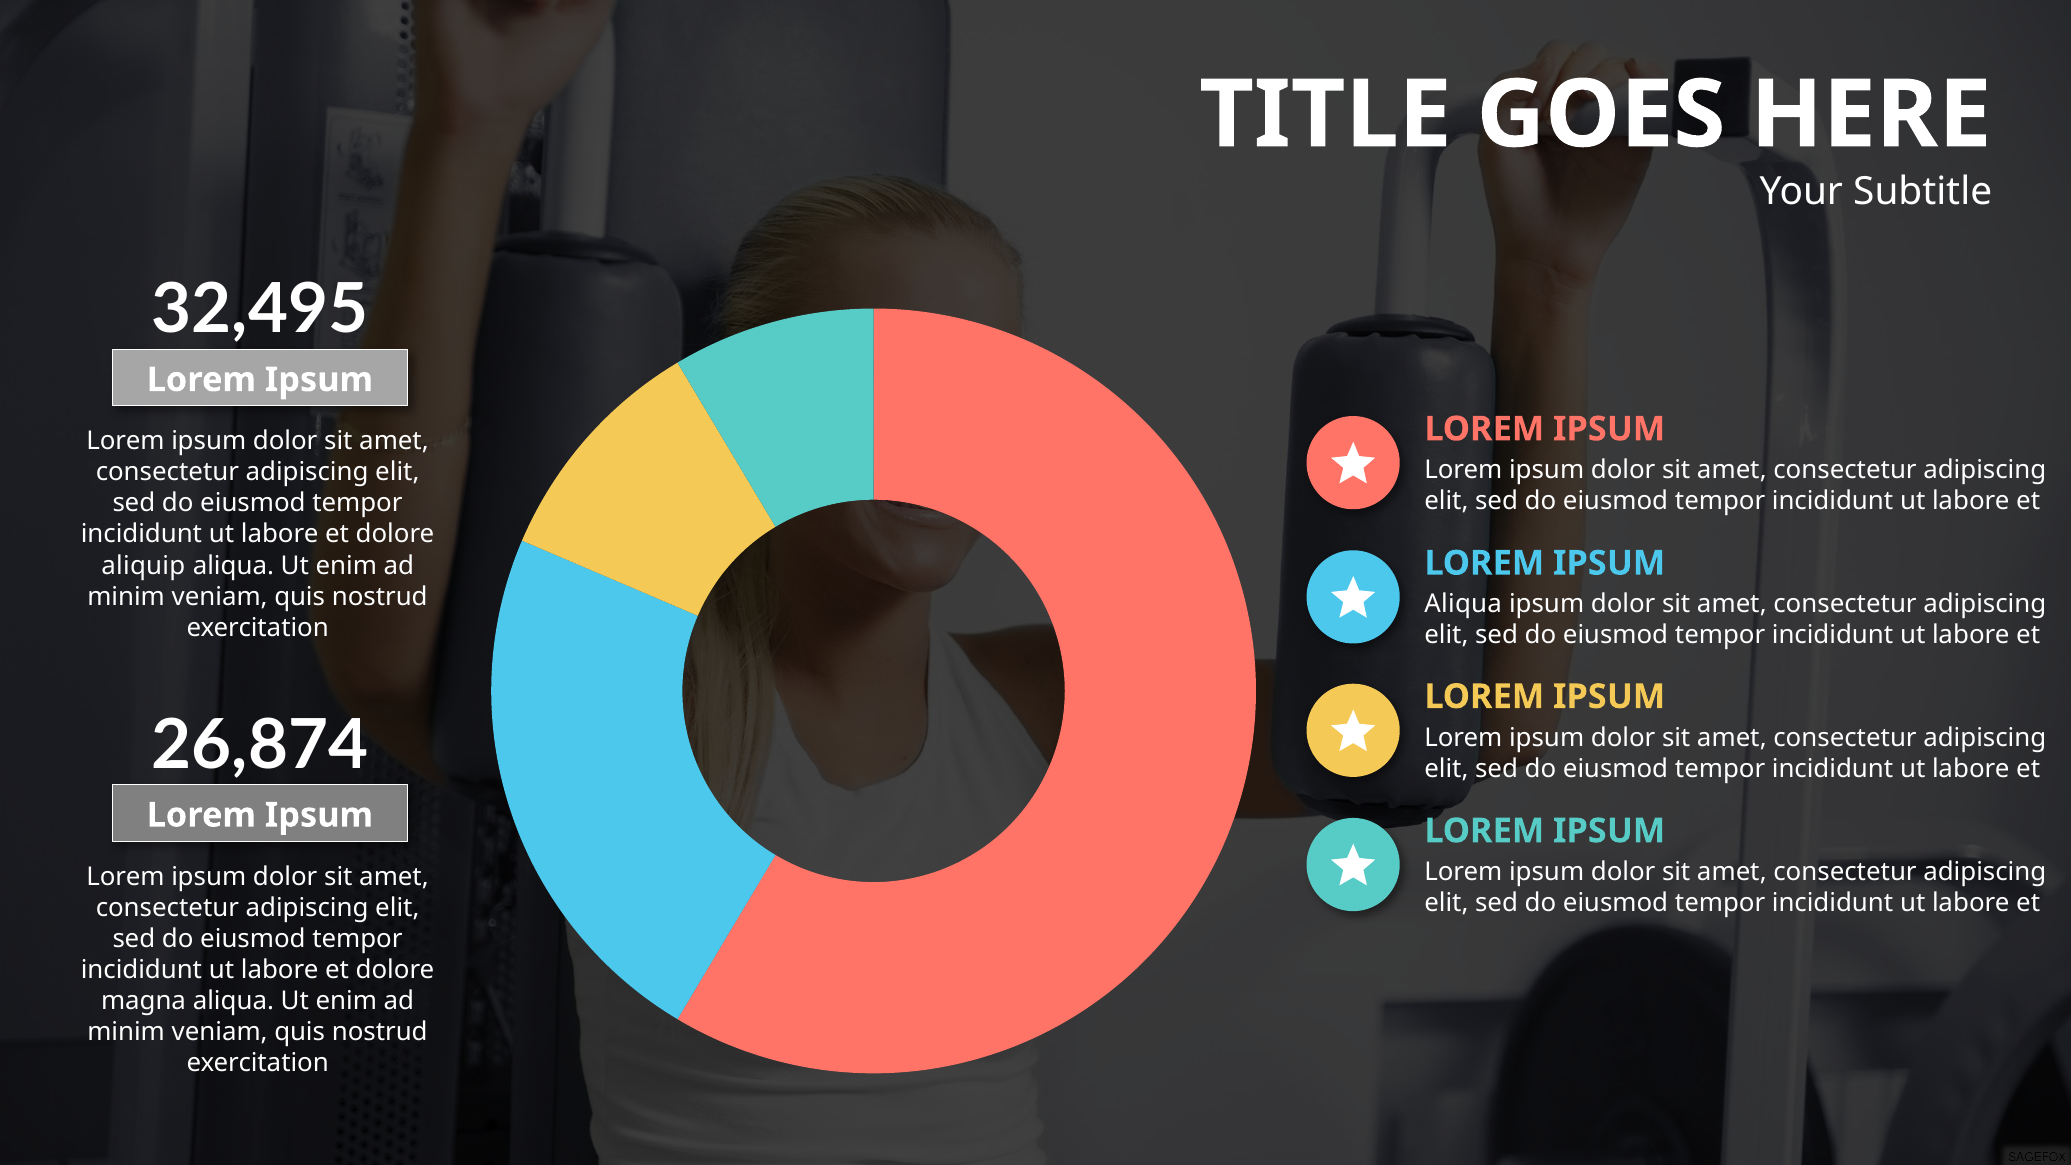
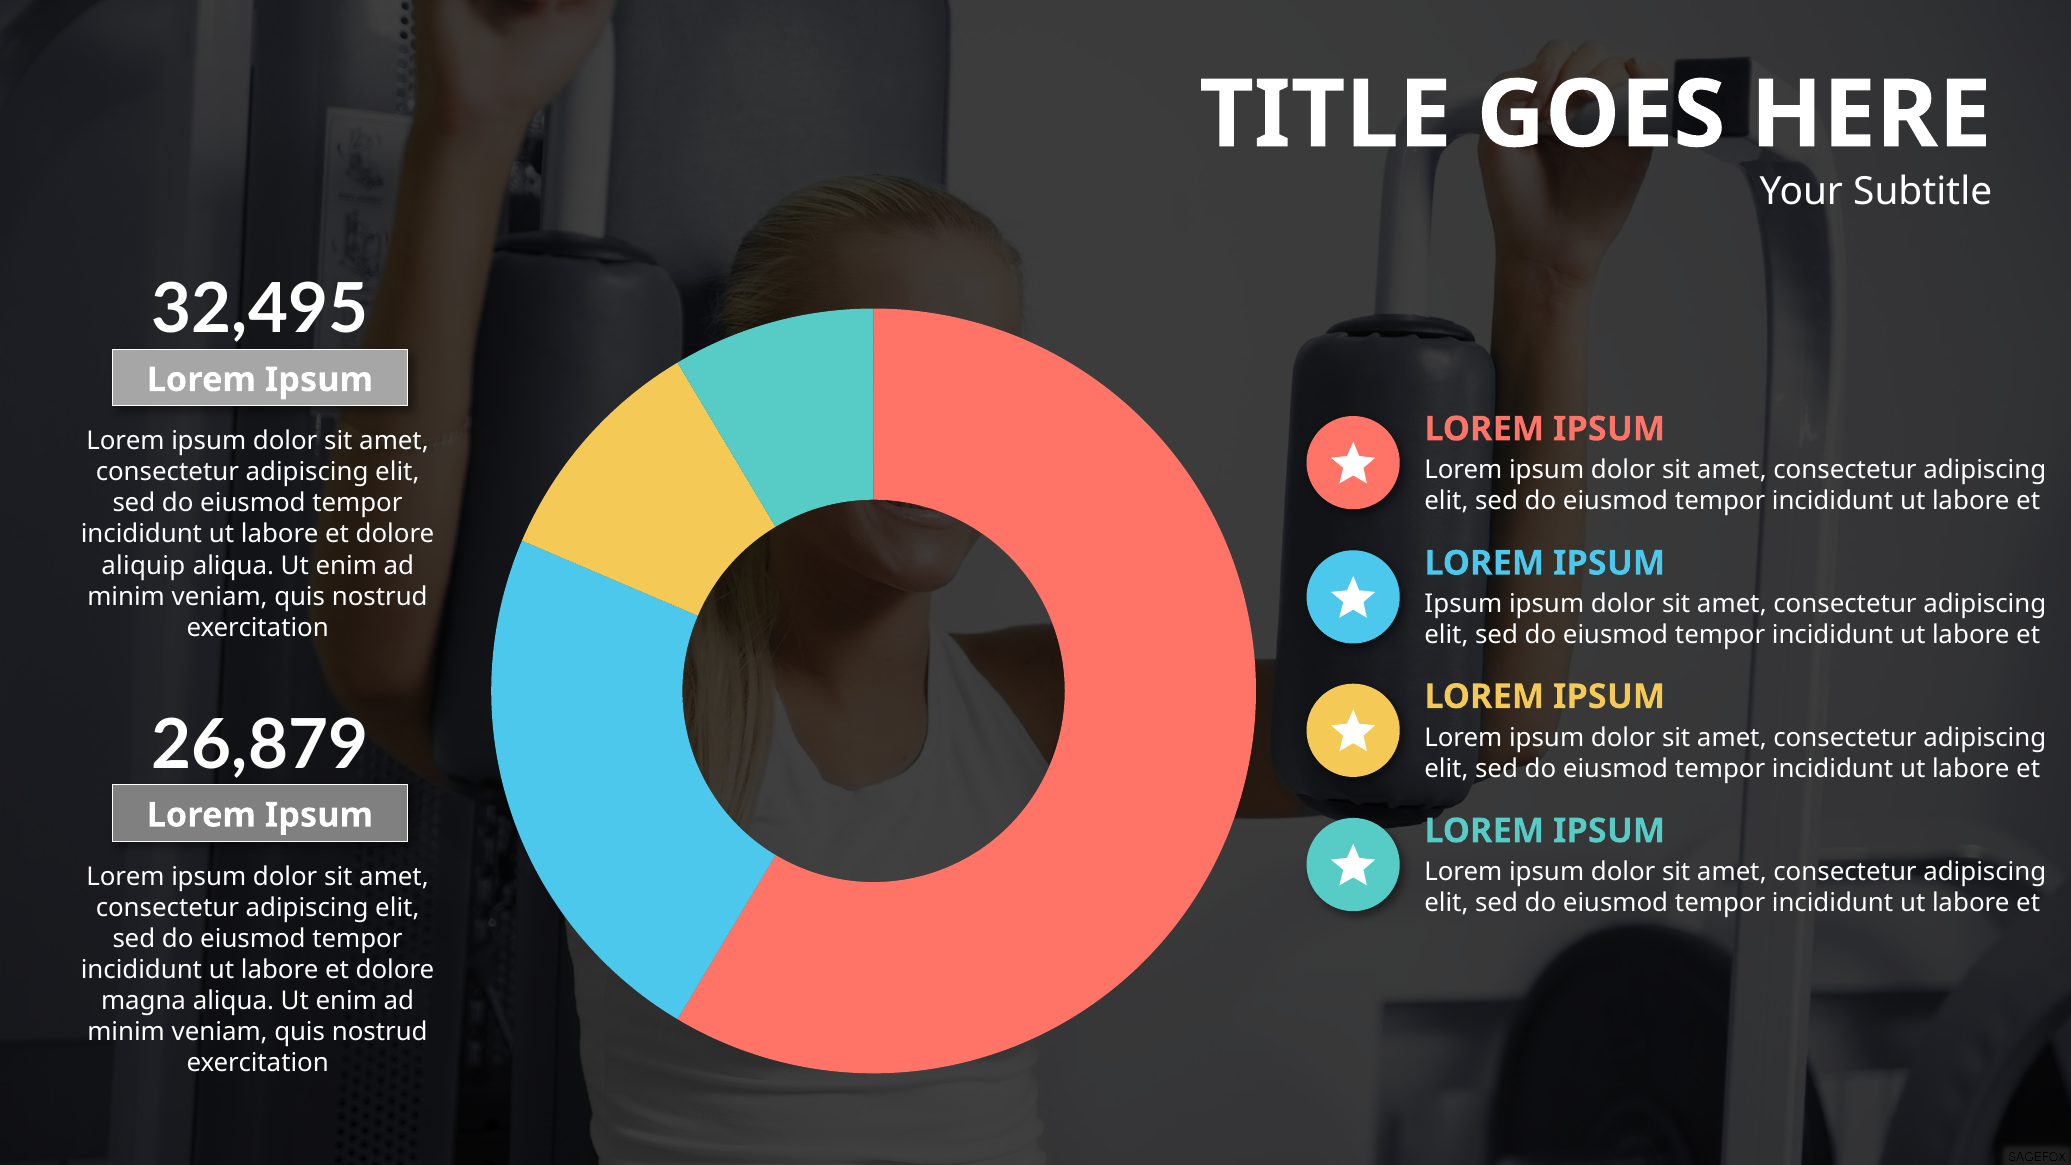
Aliqua: Aliqua -> Ipsum (1463, 604)
26,874: 26,874 -> 26,879 (260, 746)
